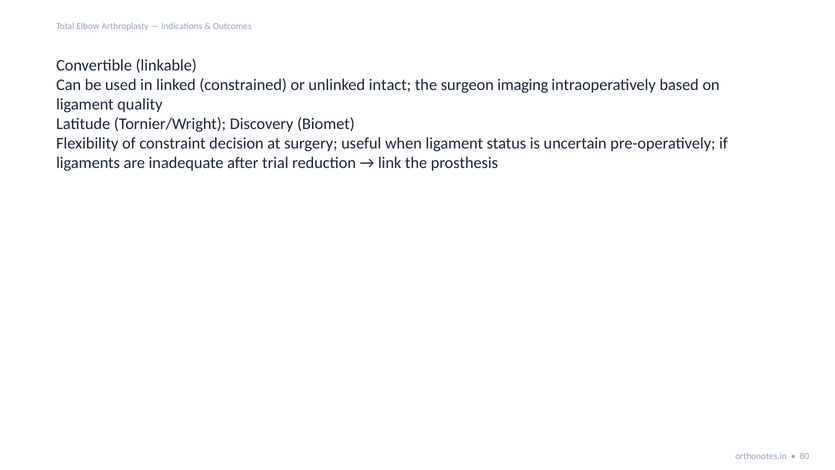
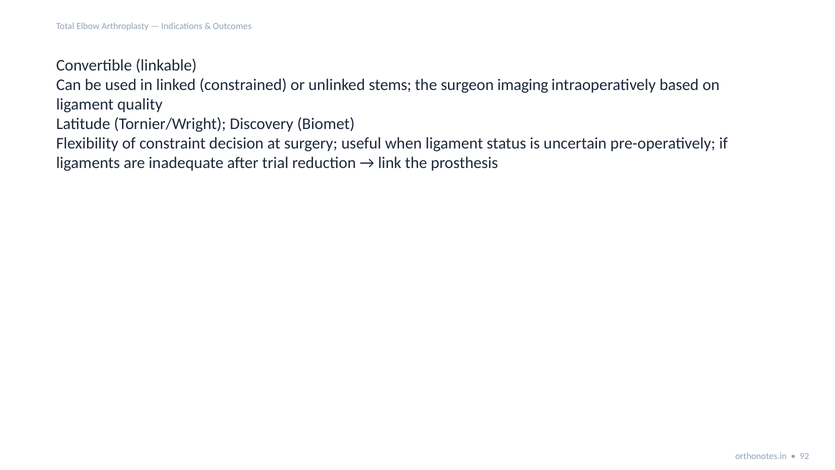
intact: intact -> stems (390, 85)
80: 80 -> 92 (804, 456)
